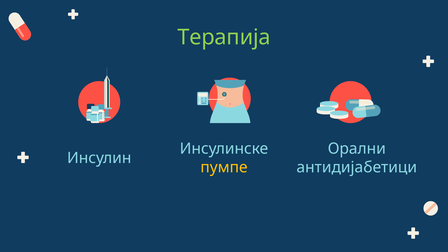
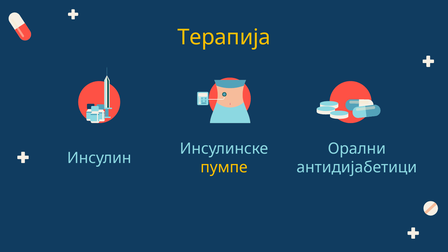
Терапија colour: light green -> yellow (224, 37)
